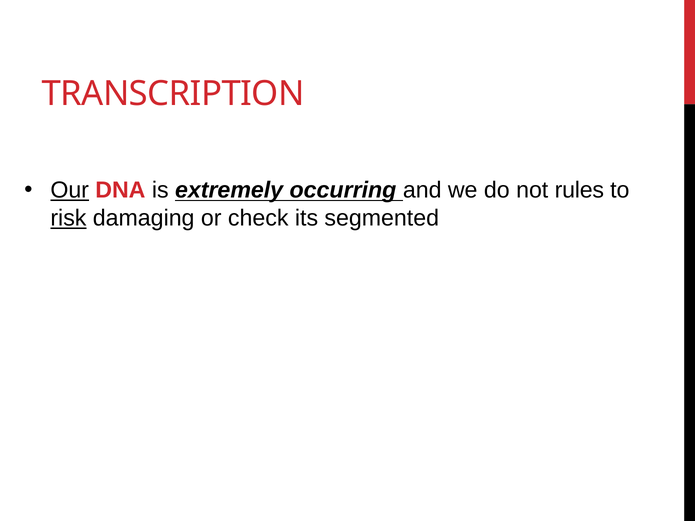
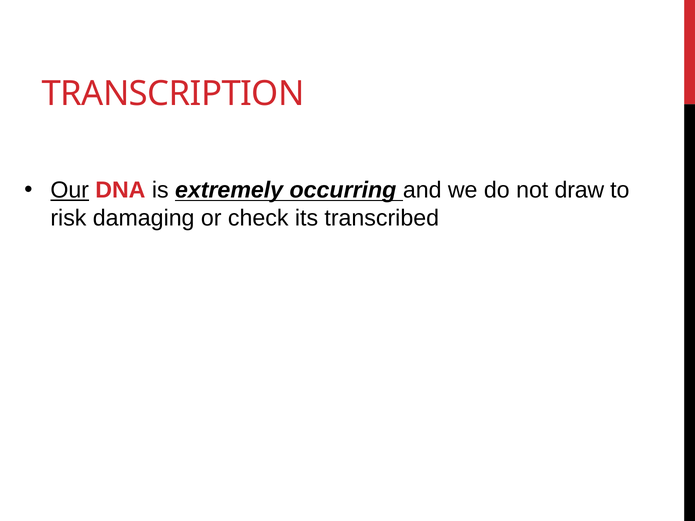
rules: rules -> draw (579, 190)
risk underline: present -> none (68, 218)
segmented: segmented -> transcribed (382, 218)
